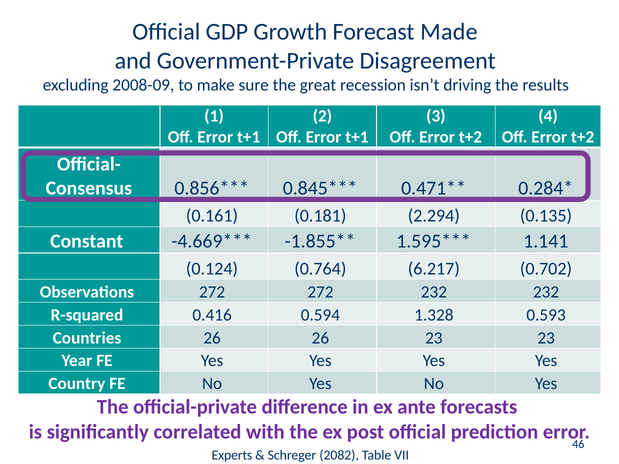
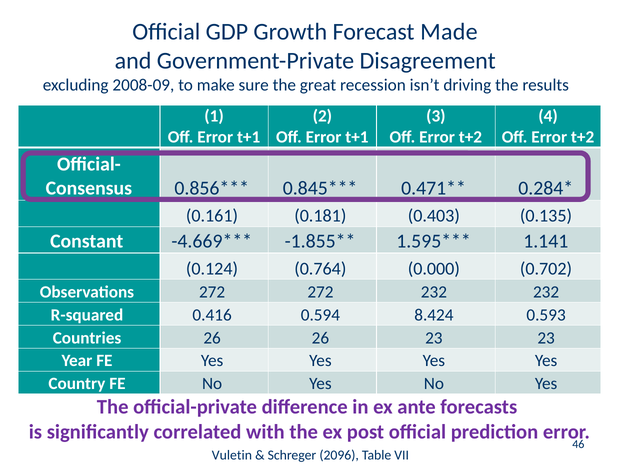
2.294: 2.294 -> 0.403 (434, 216)
6.217: 6.217 -> 0.000 (434, 269)
1.328: 1.328 -> 8.424 (434, 315)
Experts: Experts -> Vuletin (232, 455)
2082: 2082 -> 2096 (339, 455)
